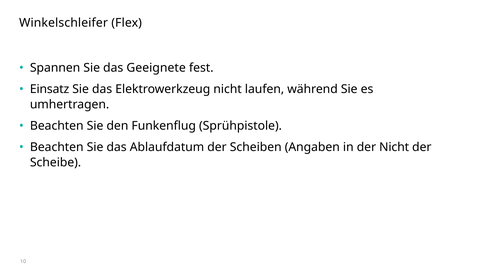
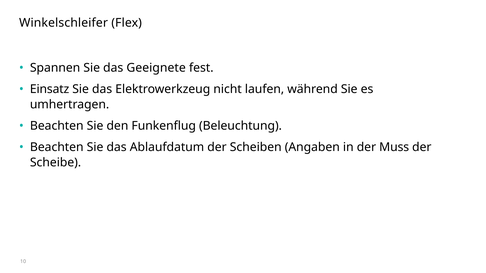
Sprühpistole: Sprühpistole -> Beleuchtung (240, 126)
der Nicht: Nicht -> Muss (394, 147)
